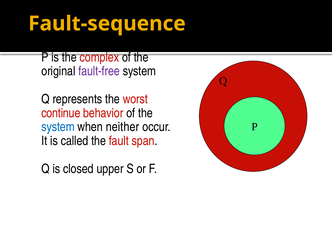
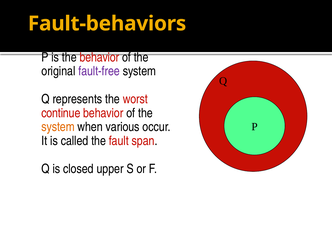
Fault-sequence: Fault-sequence -> Fault-behaviors (107, 24)
the complex: complex -> behavior (99, 57)
system colour: blue -> orange (58, 127)
neither: neither -> various (123, 127)
